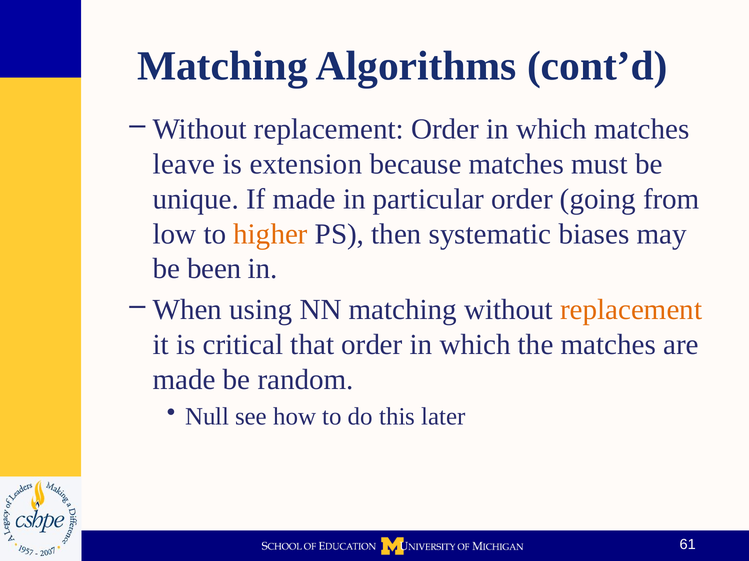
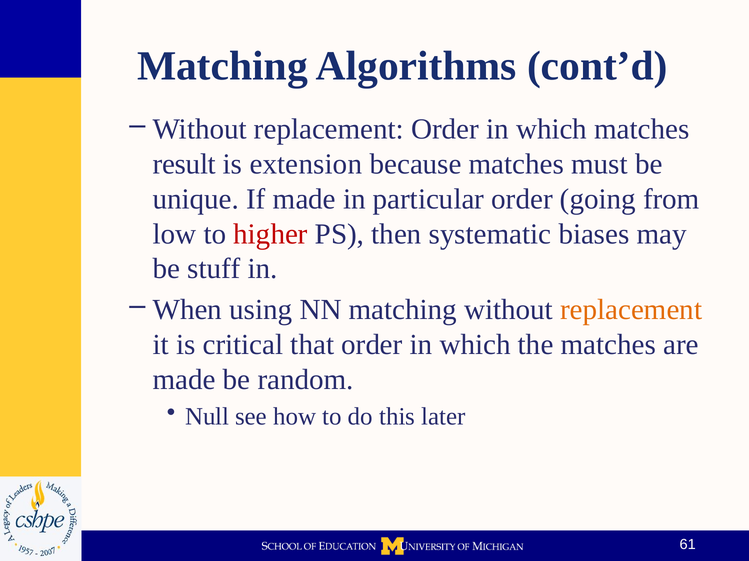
leave: leave -> result (184, 164)
higher colour: orange -> red (271, 234)
been: been -> stuff (214, 269)
